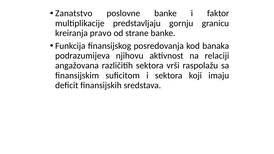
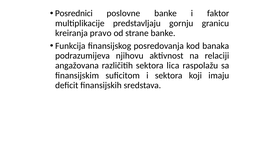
Zanatstvo: Zanatstvo -> Posrednici (74, 13)
vrši: vrši -> lica (173, 66)
